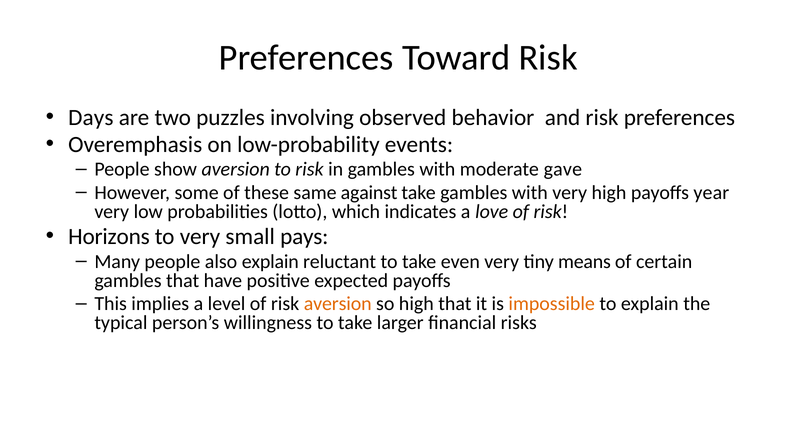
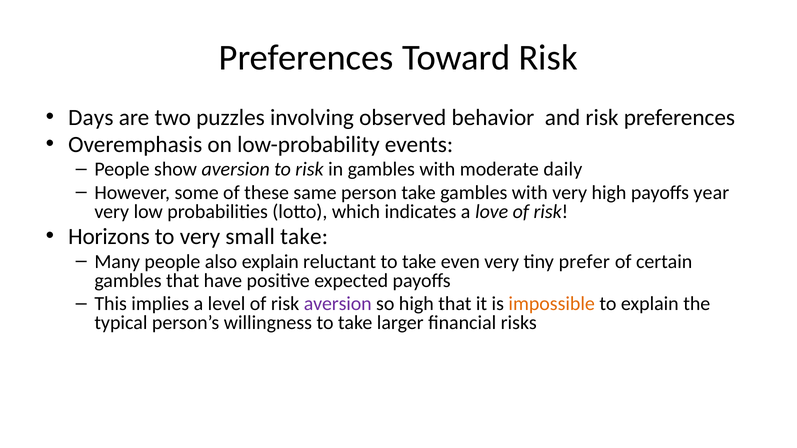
gave: gave -> daily (563, 169)
against: against -> person (369, 193)
small pays: pays -> take (304, 237)
means: means -> prefer (584, 262)
aversion colour: orange -> purple (338, 304)
